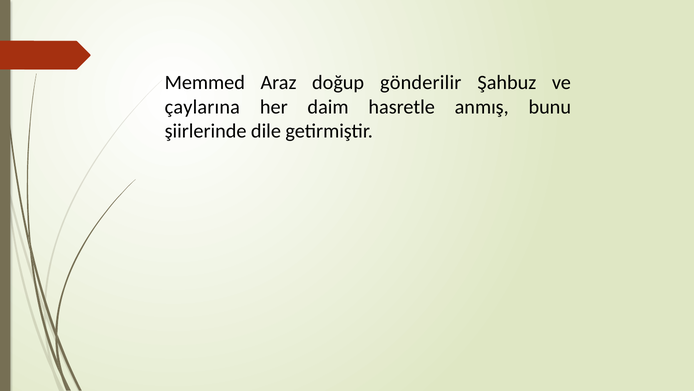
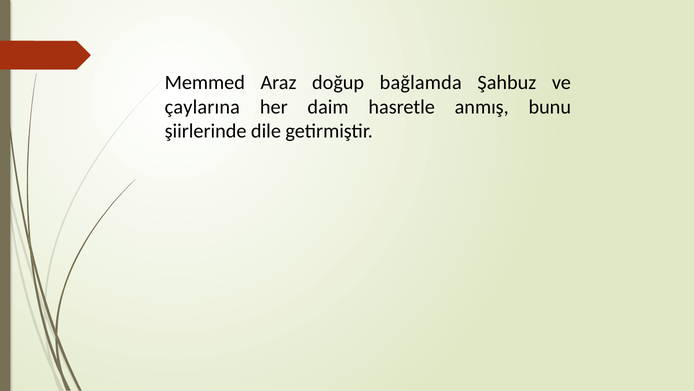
gönderilir: gönderilir -> bağlamda (421, 82)
